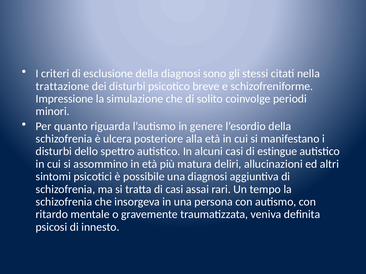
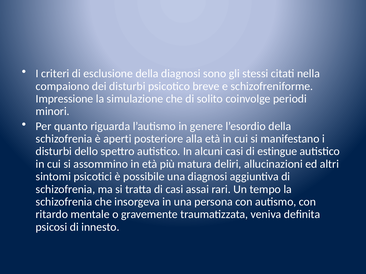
trattazione: trattazione -> compaiono (62, 86)
ulcera: ulcera -> aperti (117, 139)
